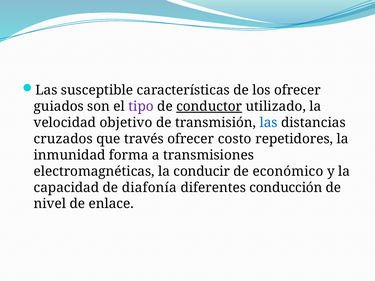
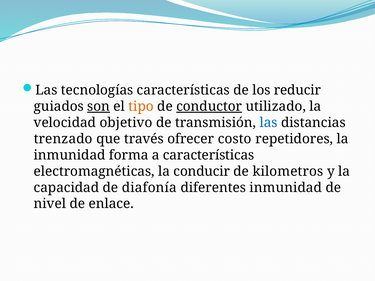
susceptible: susceptible -> tecnologías (97, 90)
los ofrecer: ofrecer -> reducir (297, 90)
son underline: none -> present (99, 107)
tipo colour: purple -> orange (141, 107)
cruzados: cruzados -> trenzado (63, 139)
a transmisiones: transmisiones -> características (209, 155)
económico: económico -> kilometros (288, 171)
diferentes conducción: conducción -> inmunidad (286, 188)
